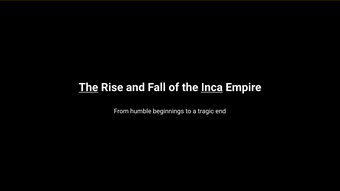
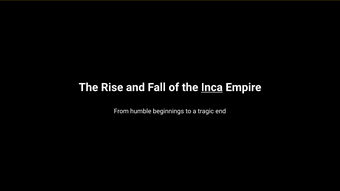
The underline: present -> none (88, 87)
